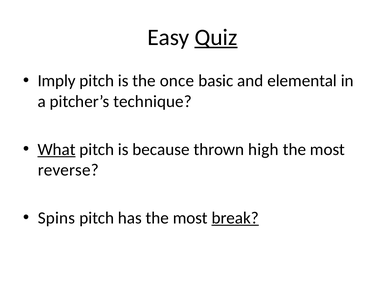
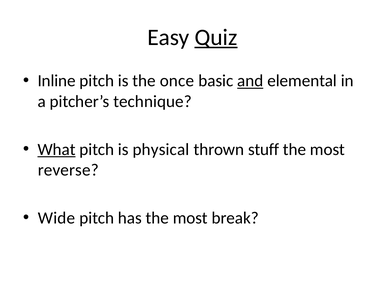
Imply: Imply -> Inline (57, 81)
and underline: none -> present (250, 81)
because: because -> physical (161, 149)
high: high -> stuff (264, 149)
Spins: Spins -> Wide (56, 218)
break underline: present -> none (235, 218)
